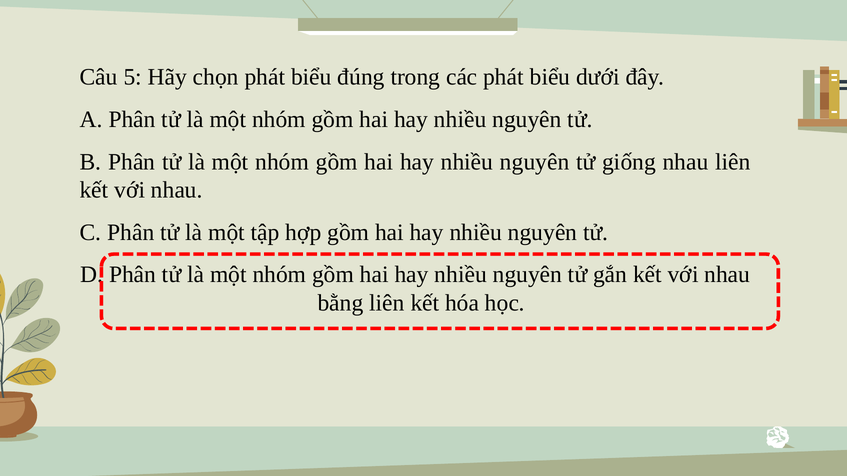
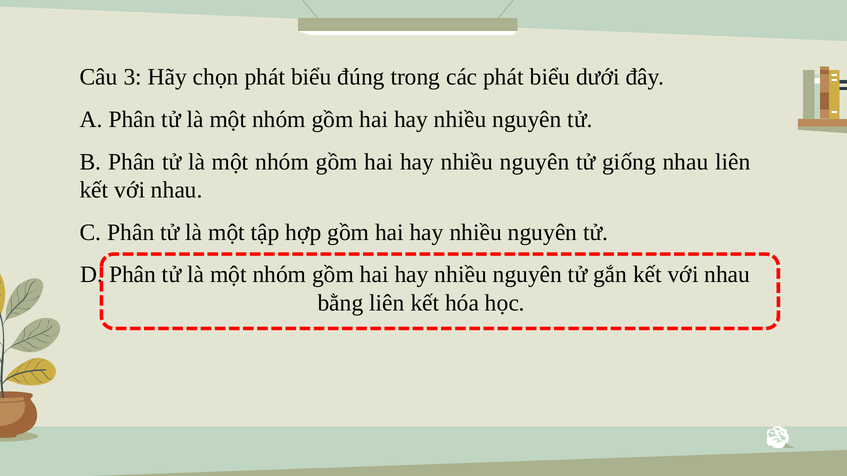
5: 5 -> 3 (133, 77)
